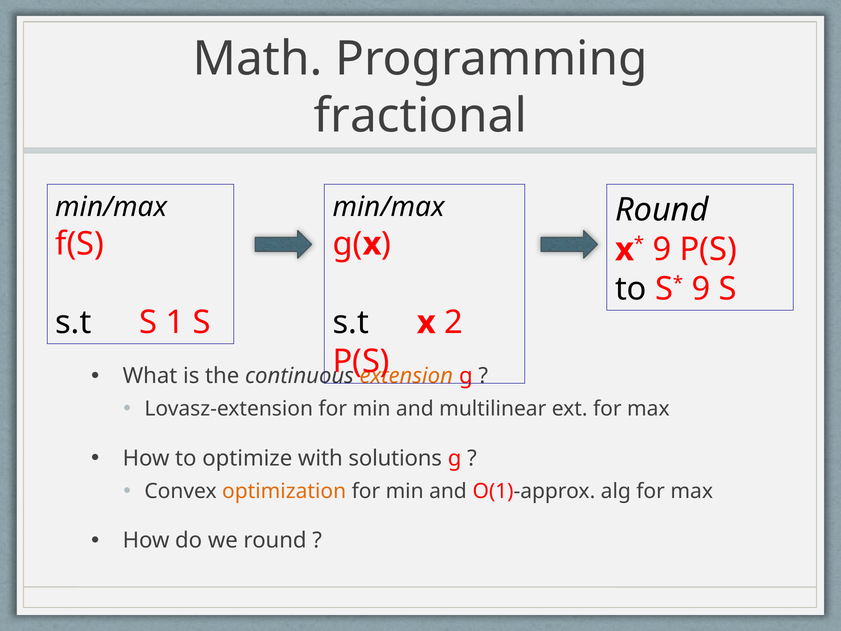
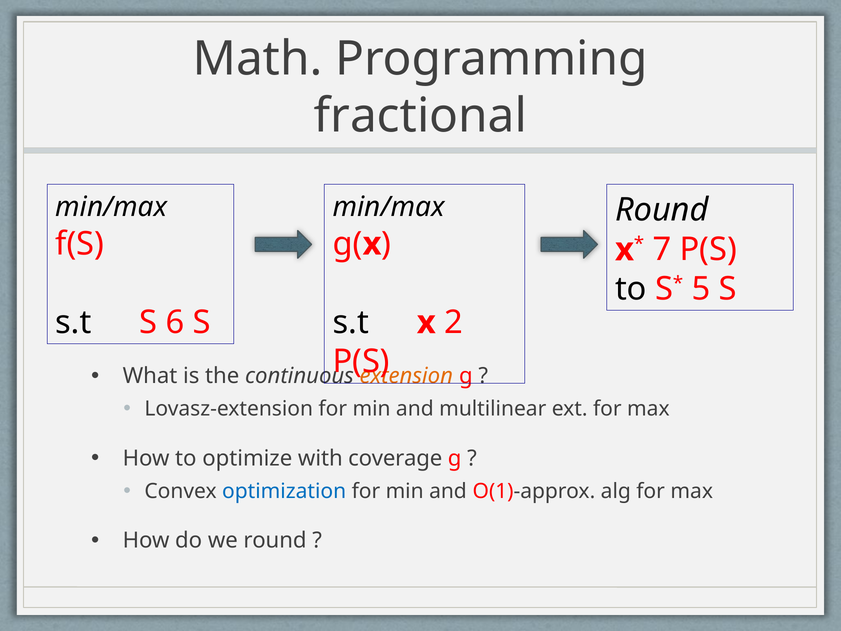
9: 9 -> 7 (662, 249)
9: 9 -> 5 (701, 289)
1: 1 -> 6 (175, 322)
solutions: solutions -> coverage (395, 458)
optimization colour: orange -> blue (284, 491)
